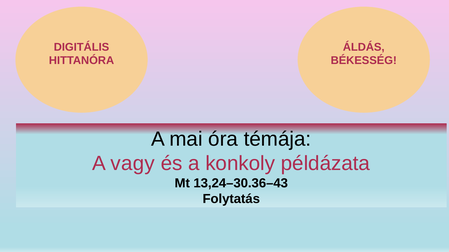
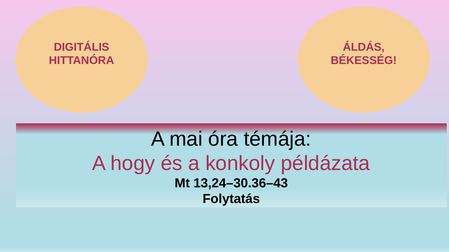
vagy: vagy -> hogy (133, 164)
